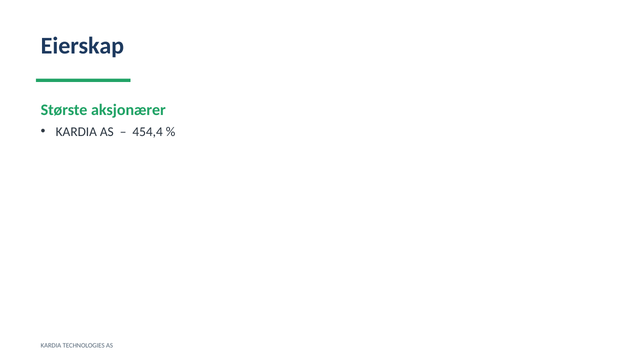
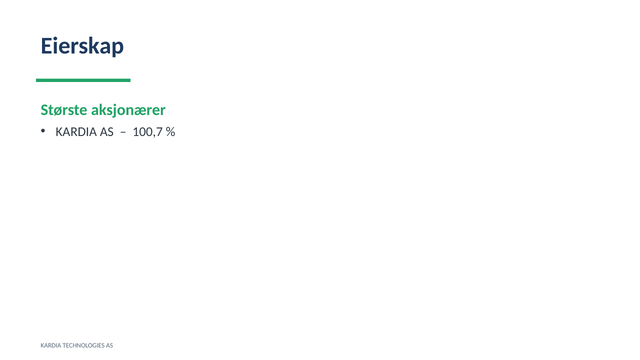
454,4: 454,4 -> 100,7 (148, 132)
